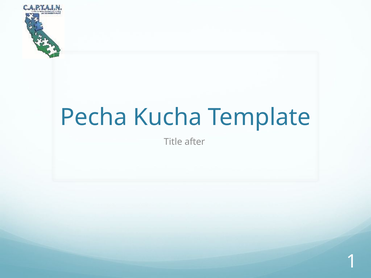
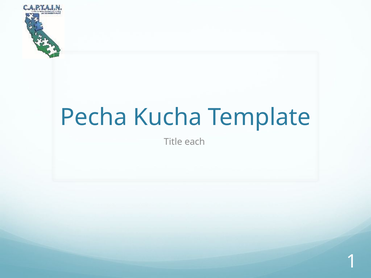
after: after -> each (195, 142)
